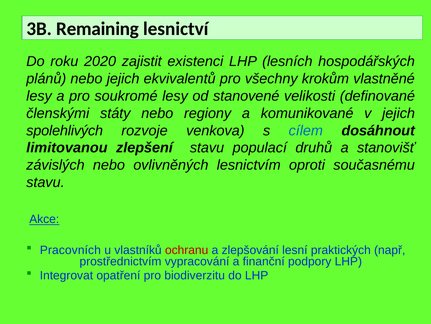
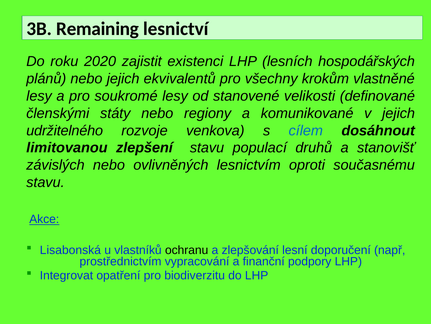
spolehlivých: spolehlivých -> udržitelného (65, 130)
Pracovních: Pracovních -> Lisabonská (70, 249)
ochranu colour: red -> black (187, 249)
praktických: praktických -> doporučení (341, 249)
